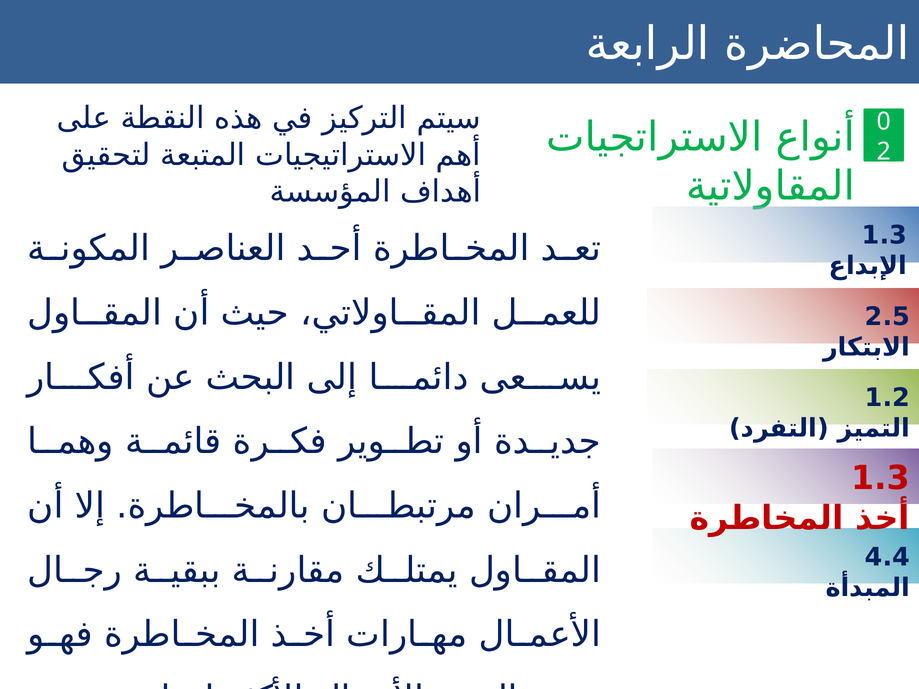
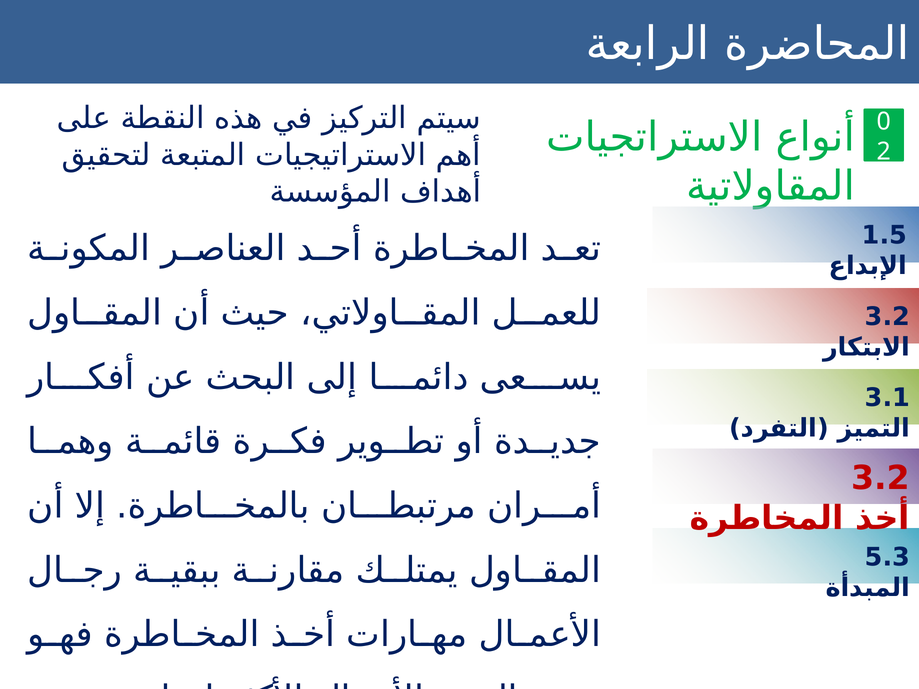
1.3: 1.3 -> 1.5 (884, 235)
2.5: 2.5 -> 3.2 (887, 317)
1.2: 1.2 -> 3.1 (887, 398)
1.3: 1.3 -> 3.2 (881, 479)
4.4: 4.4 -> 5.3 (887, 558)
